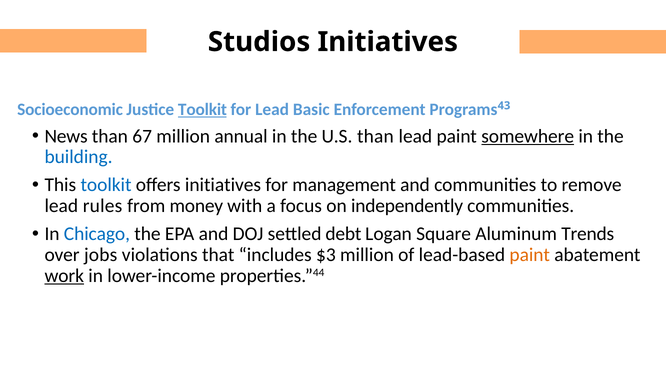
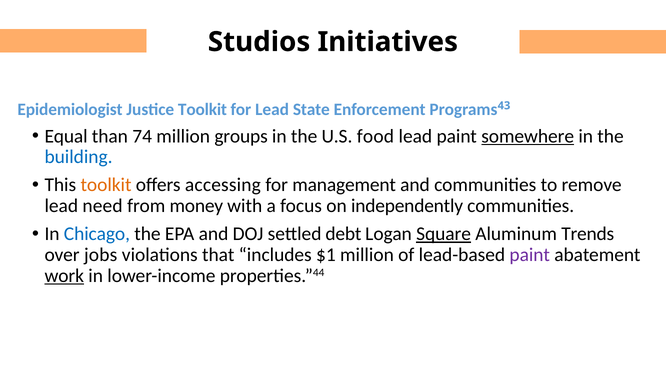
Socioeconomic: Socioeconomic -> Epidemiologist (70, 109)
Toolkit underline: present -> none (202, 109)
Basic: Basic -> State (311, 109)
News: News -> Equal (66, 136)
67: 67 -> 74 (142, 136)
annual: annual -> groups (241, 136)
U.S than: than -> food (375, 136)
toolkit colour: blue -> orange (106, 185)
offers initiatives: initiatives -> accessing (223, 185)
rules: rules -> need (103, 206)
Square underline: none -> present (444, 234)
$3: $3 -> $1 (326, 255)
paint colour: orange -> purple (530, 255)
